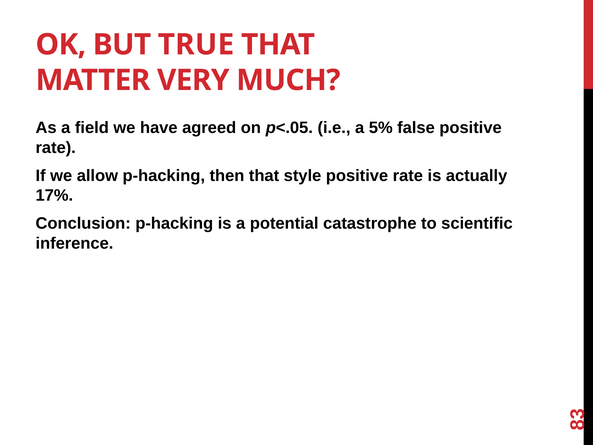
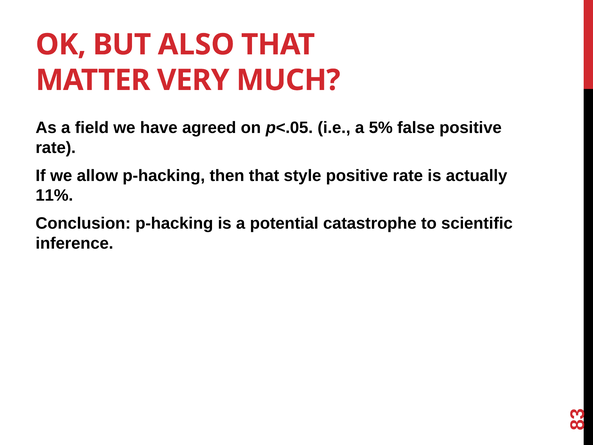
TRUE: TRUE -> ALSO (196, 45)
17%: 17% -> 11% (54, 195)
